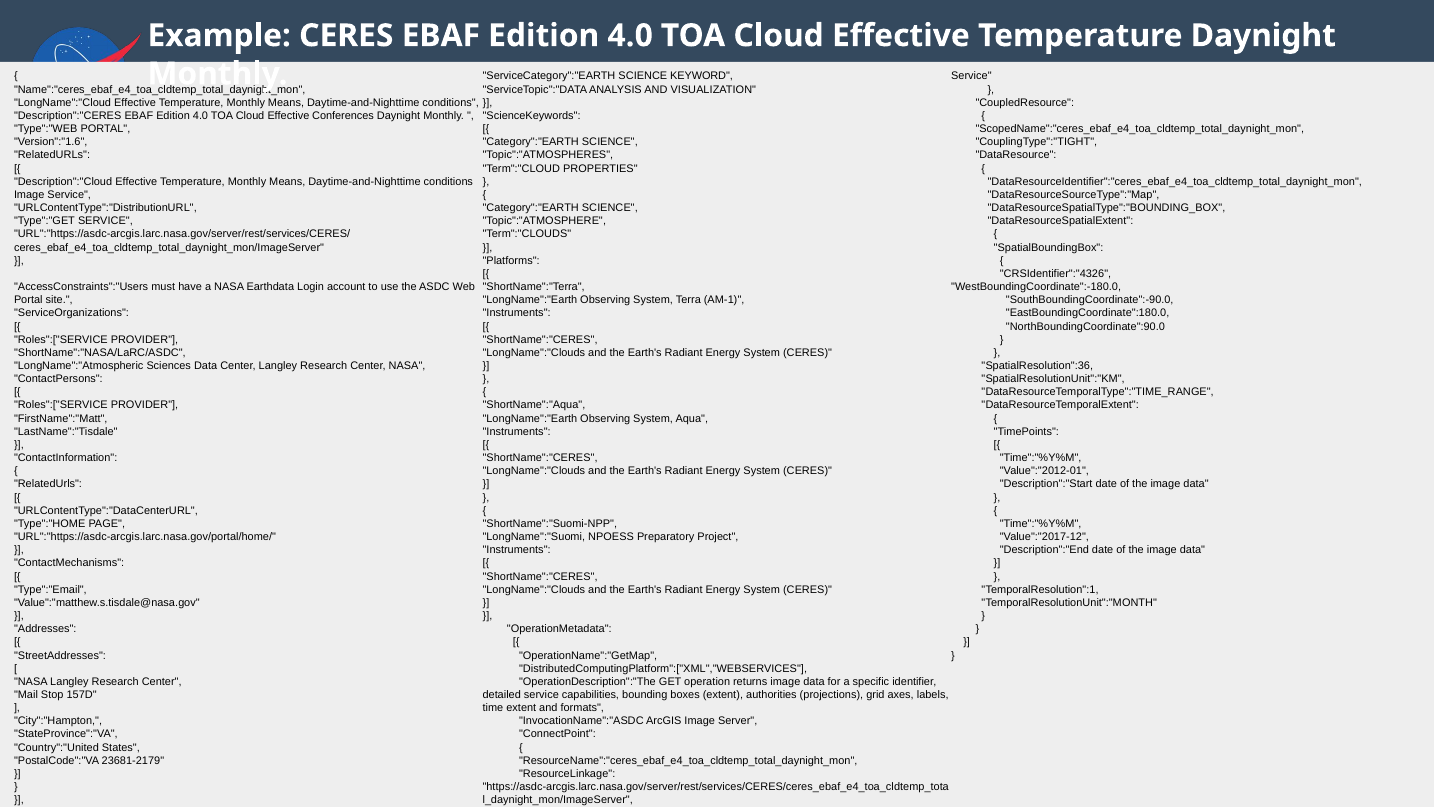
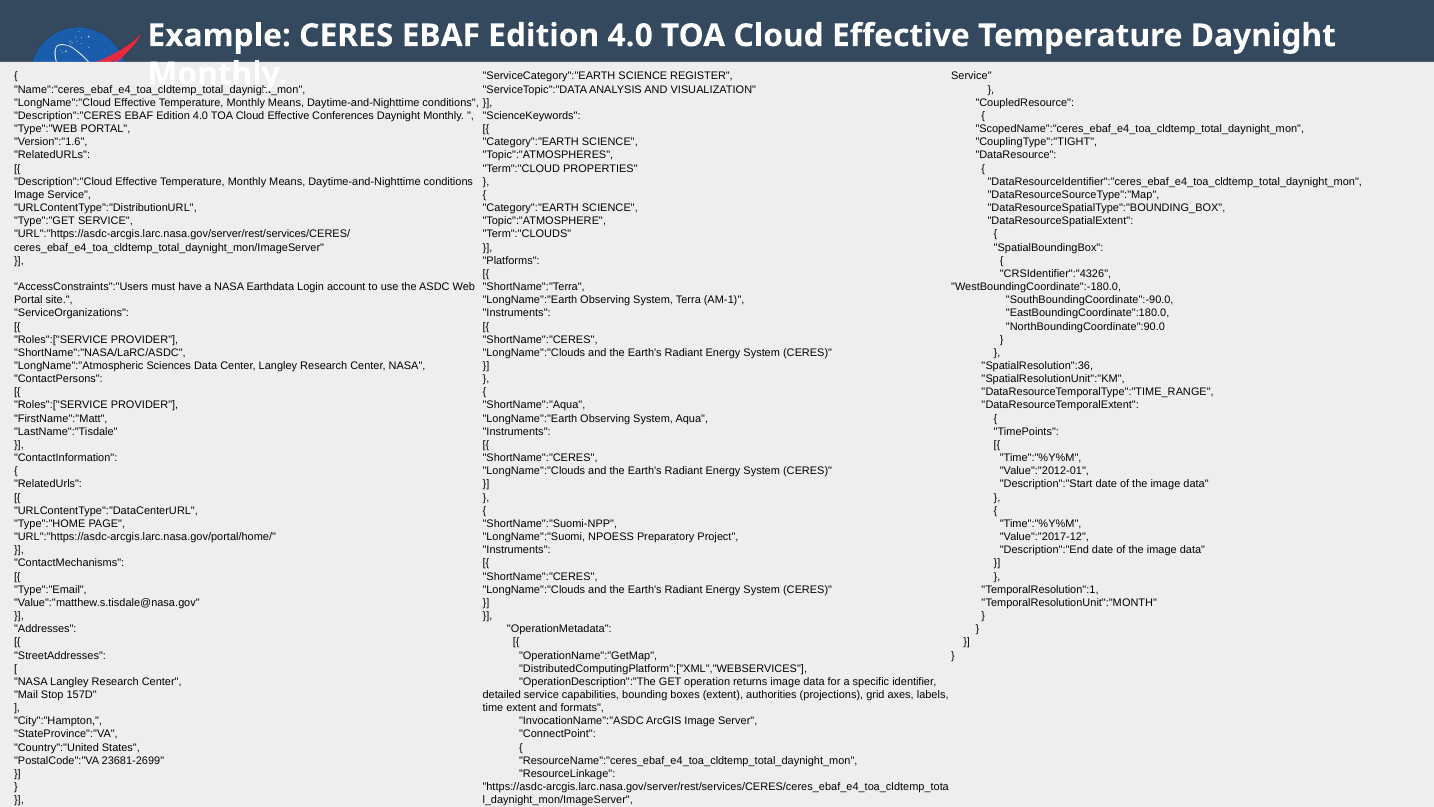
KEYWORD: KEYWORD -> REGISTER (702, 76)
23681-2179: 23681-2179 -> 23681-2699 (133, 760)
